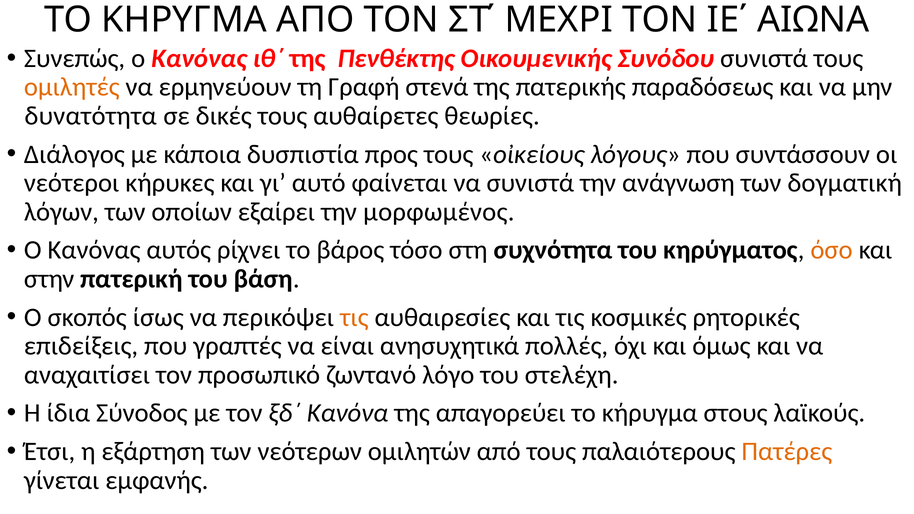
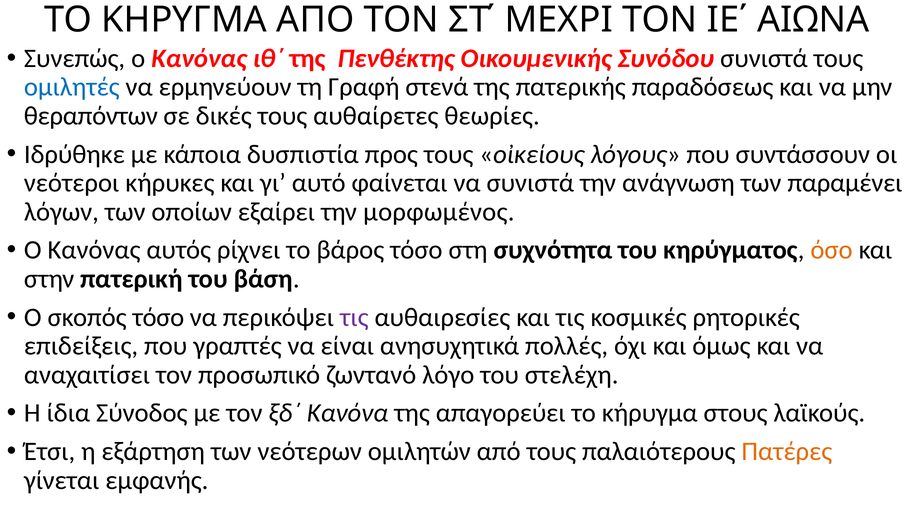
ομιλητές colour: orange -> blue (72, 87)
δυνατότητα: δυνατότητα -> θεραπόντων (91, 116)
Διάλογος: Διάλογος -> Ιδρύθηκε (74, 154)
δογματική: δογματική -> παραμένει (845, 183)
σκοπός ίσως: ίσως -> τόσο (158, 317)
τις colour: orange -> purple (354, 317)
